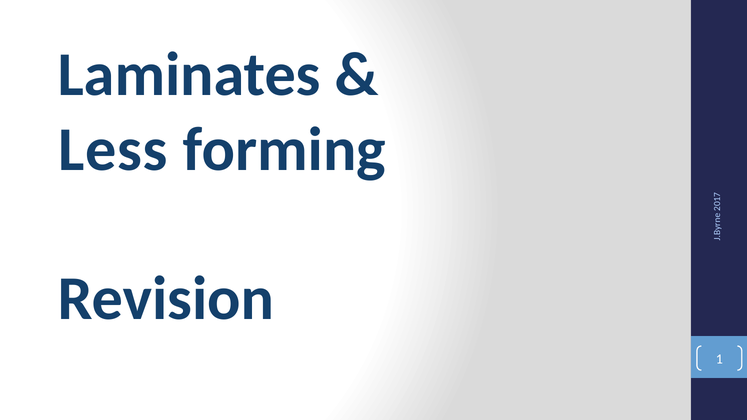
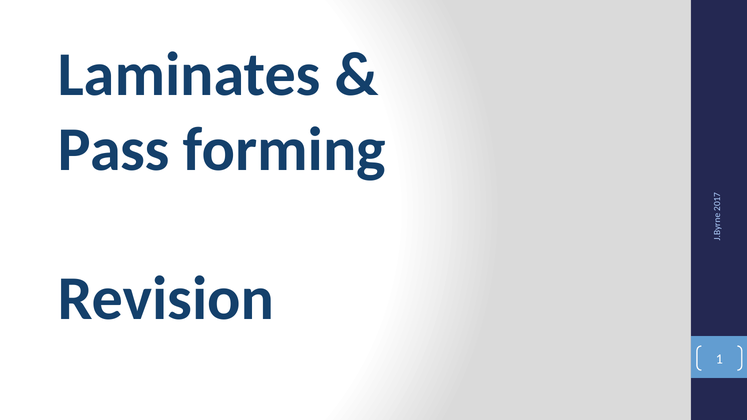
Less: Less -> Pass (113, 150)
